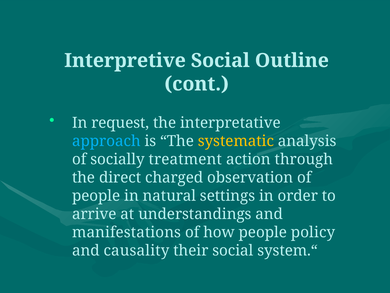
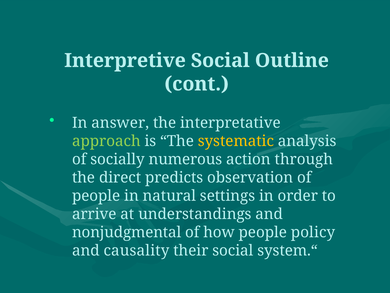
request: request -> answer (120, 123)
approach colour: light blue -> light green (106, 141)
treatment: treatment -> numerous (185, 159)
charged: charged -> predicts (174, 177)
manifestations: manifestations -> nonjudgmental (127, 232)
